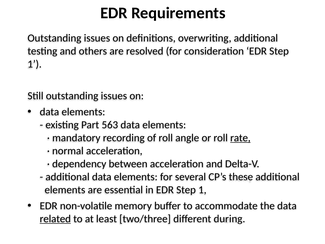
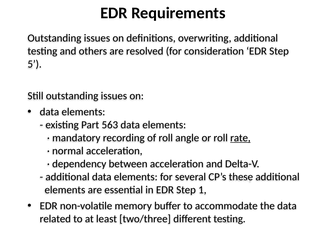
1: 1 -> 5 (35, 64)
related underline: present -> none (55, 219)
different during: during -> testing (230, 219)
